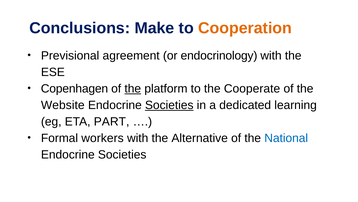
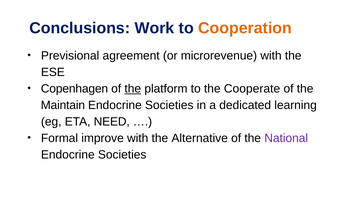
Make: Make -> Work (154, 28)
endocrinology: endocrinology -> microrevenue (219, 55)
Website: Website -> Maintain (63, 105)
Societies underline: present -> none (169, 105)
PART: PART -> NEED (112, 121)
workers: workers -> improve (103, 138)
National colour: blue -> purple (286, 138)
